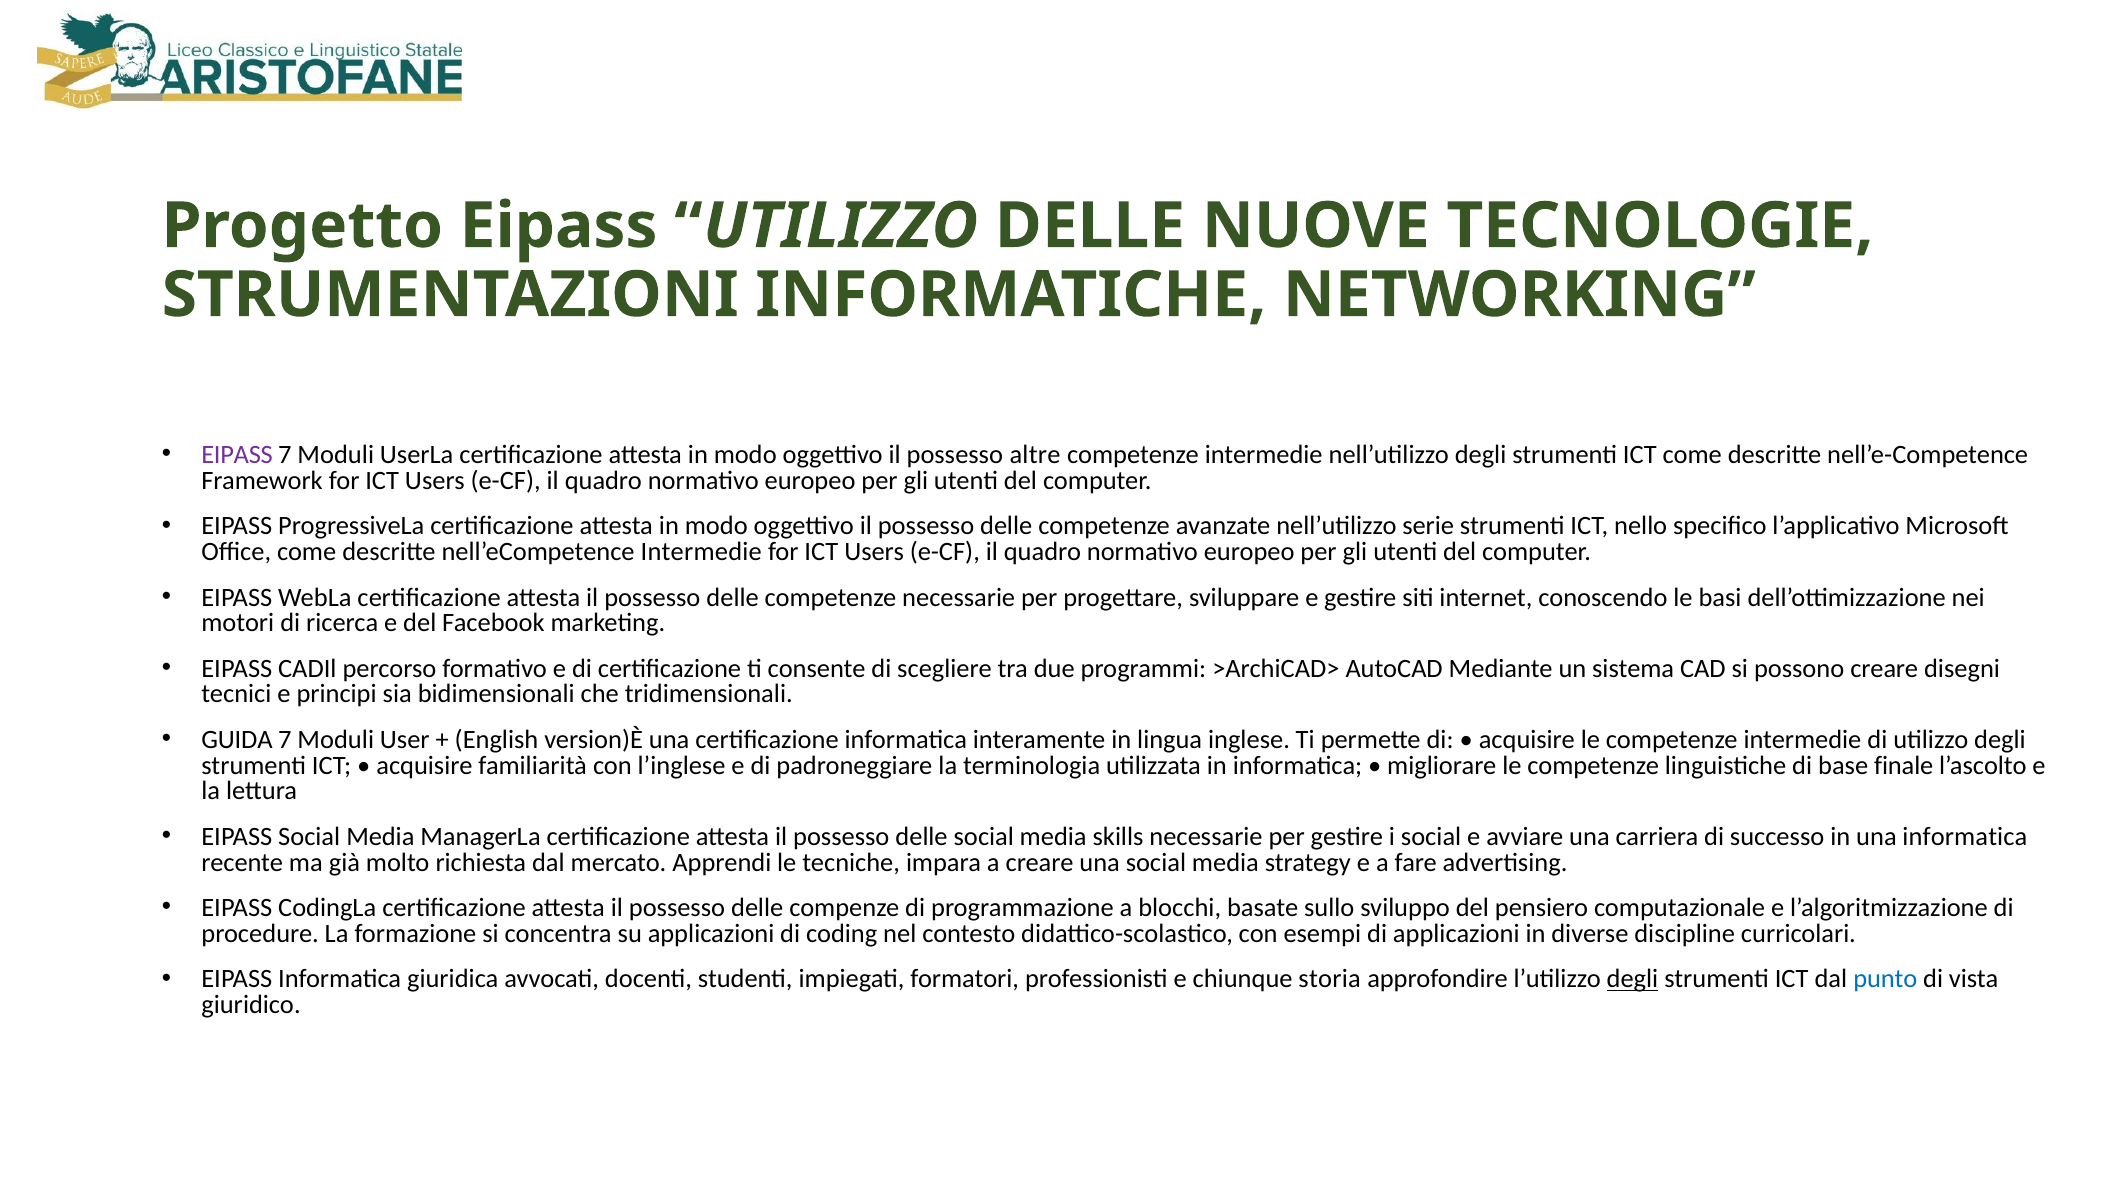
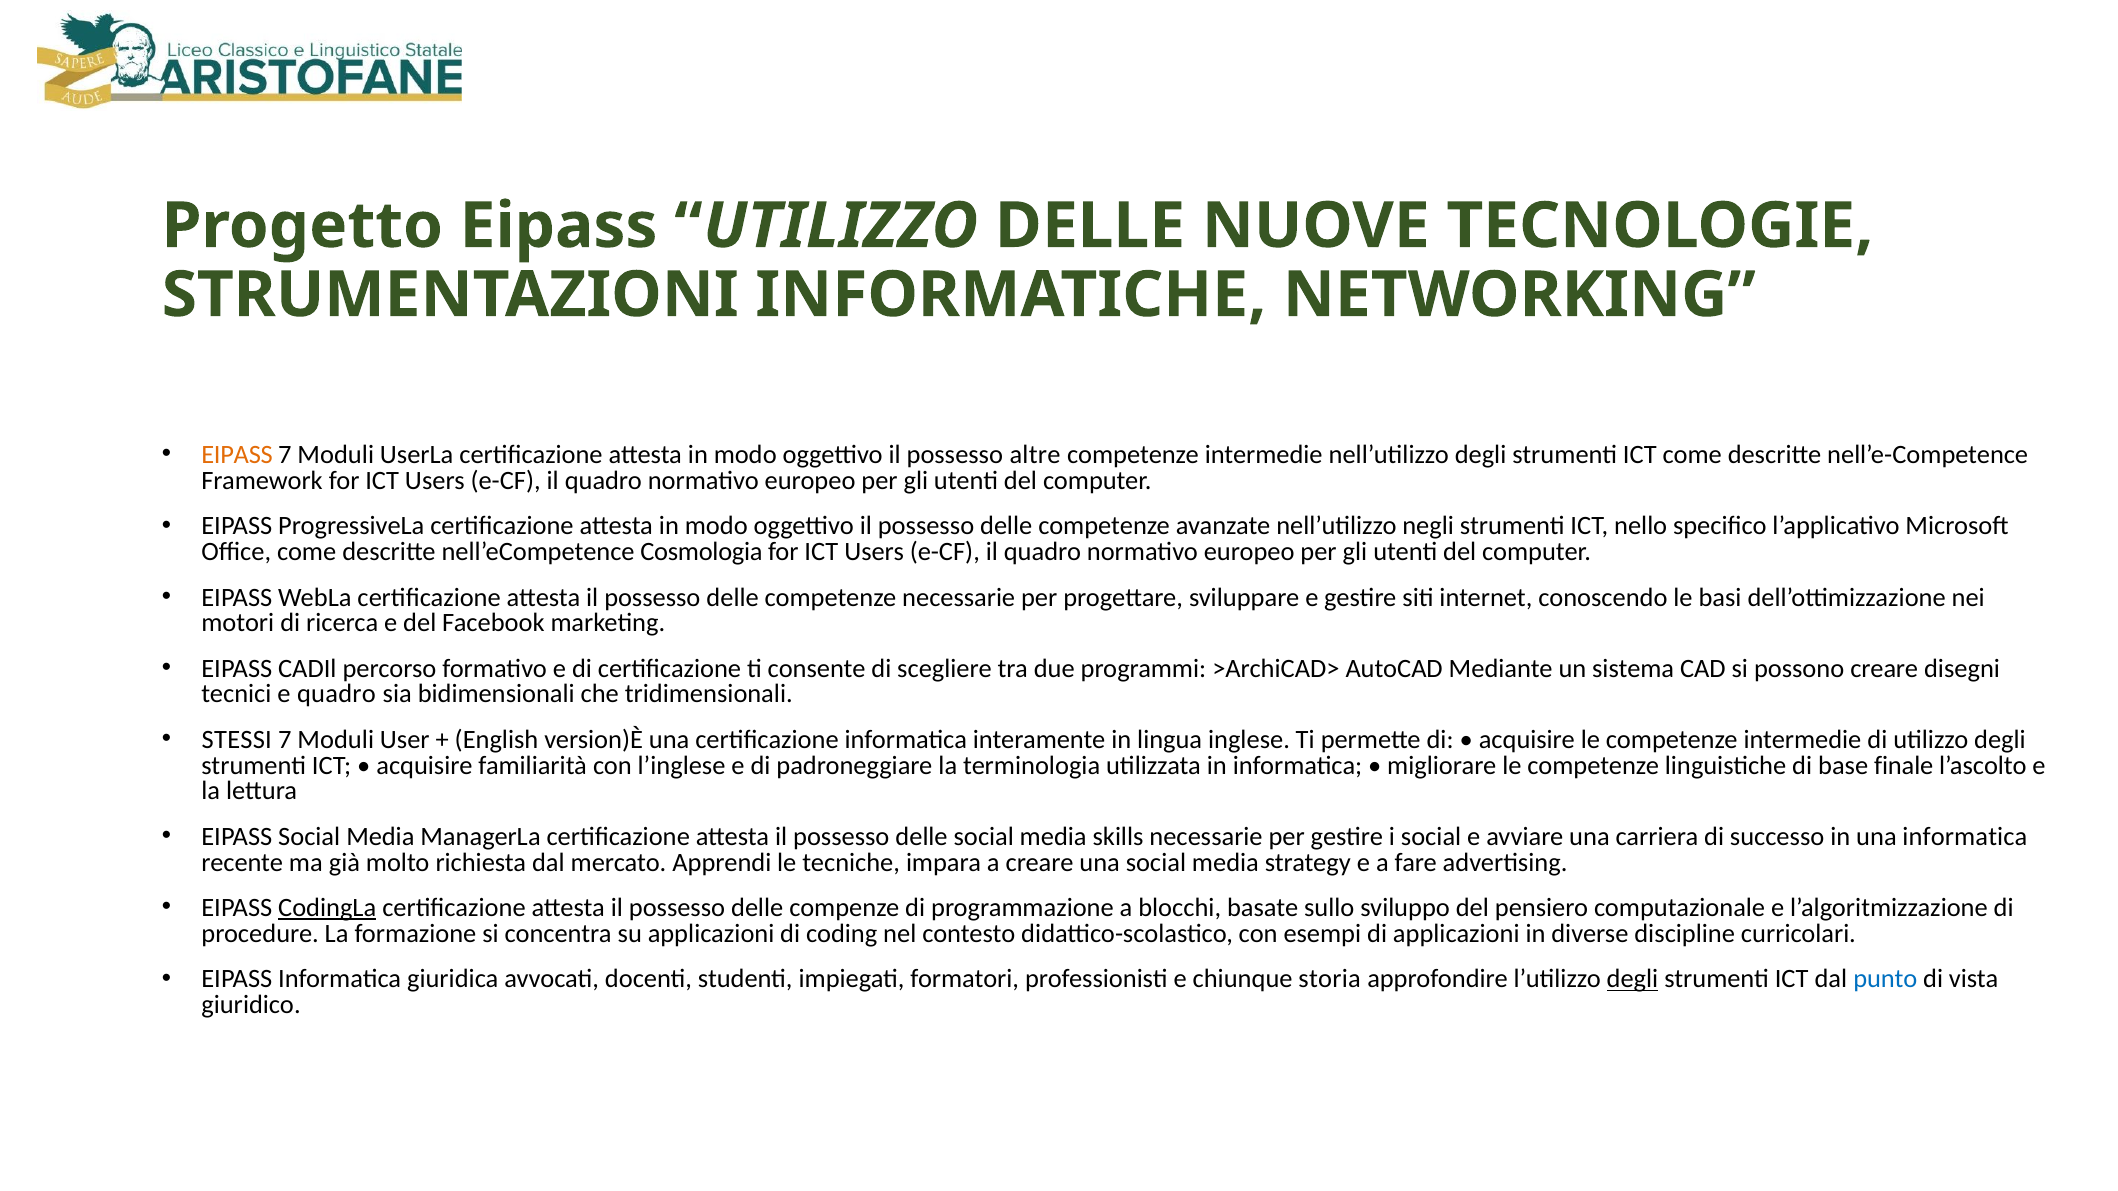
EIPASS colour: purple -> orange (237, 455)
serie: serie -> negli (1428, 526)
nell’eCompetence Intermedie: Intermedie -> Cosmologia (701, 552)
e principi: principi -> quadro (336, 694)
GUIDA: GUIDA -> STESSI (237, 740)
CodingLa underline: none -> present (327, 908)
